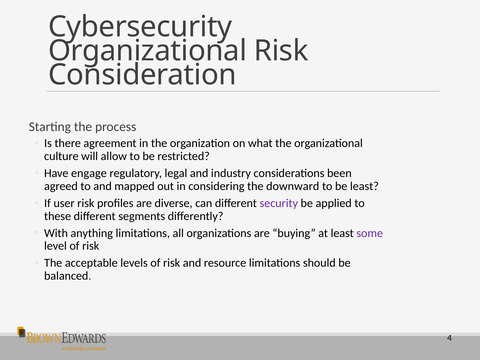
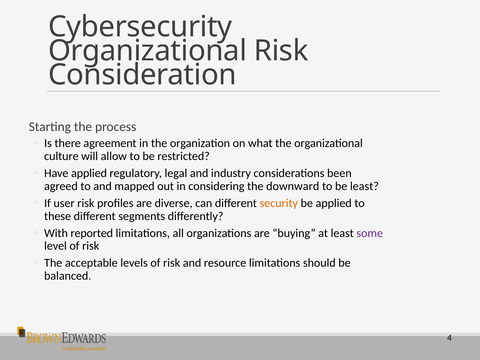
Have engage: engage -> applied (89, 173)
security colour: purple -> orange (279, 203)
anything: anything -> reported (92, 233)
